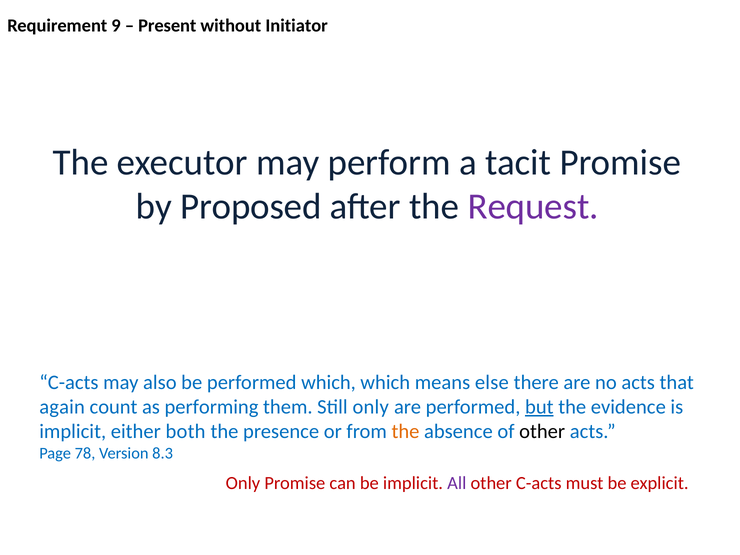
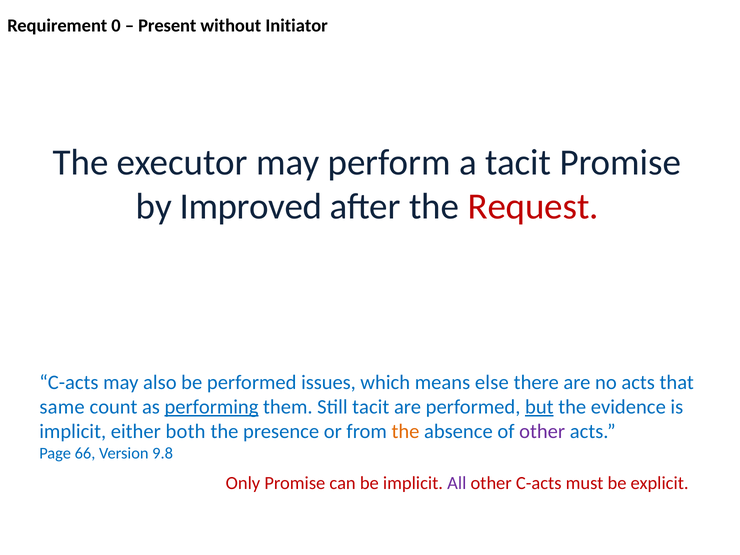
9: 9 -> 0 (116, 25)
Proposed: Proposed -> Improved (251, 207)
Request colour: purple -> red (533, 207)
performed which: which -> issues (329, 382)
again: again -> same (62, 407)
performing underline: none -> present (212, 407)
Still only: only -> tacit (371, 407)
other colour: black -> purple (542, 432)
78: 78 -> 66 (85, 454)
8.3: 8.3 -> 9.8 (163, 454)
